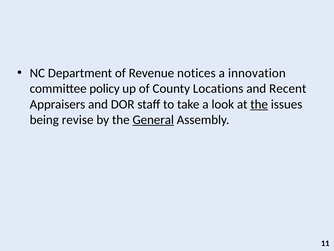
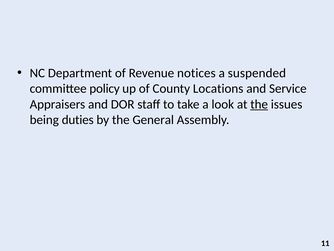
innovation: innovation -> suspended (257, 73)
Recent: Recent -> Service (288, 88)
revise: revise -> duties (78, 120)
General underline: present -> none (153, 120)
